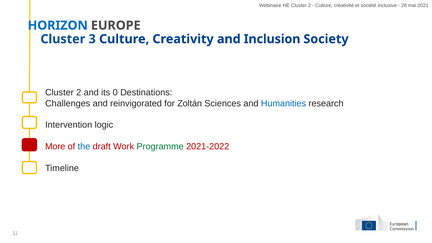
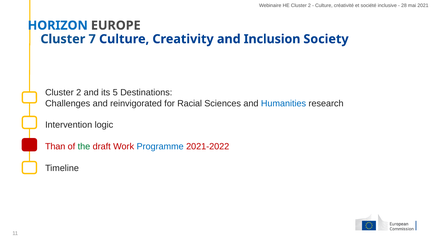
3: 3 -> 7 (92, 39)
0: 0 -> 5 (115, 93)
Zoltán: Zoltán -> Racial (190, 103)
More: More -> Than (55, 147)
the colour: blue -> green (84, 147)
Programme colour: green -> blue (160, 147)
